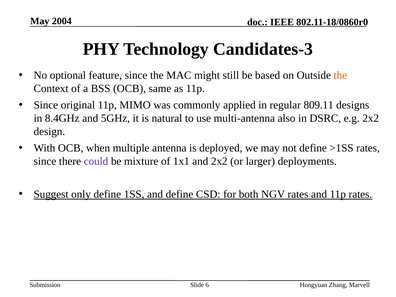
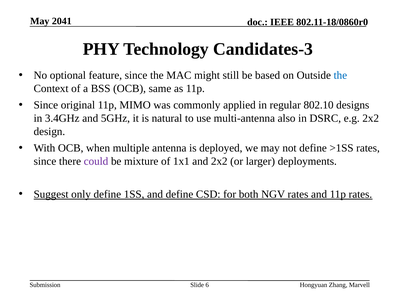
2004: 2004 -> 2041 (62, 21)
the colour: orange -> blue (340, 75)
809.11: 809.11 -> 802.10 (319, 105)
8.4GHz: 8.4GHz -> 3.4GHz (62, 118)
